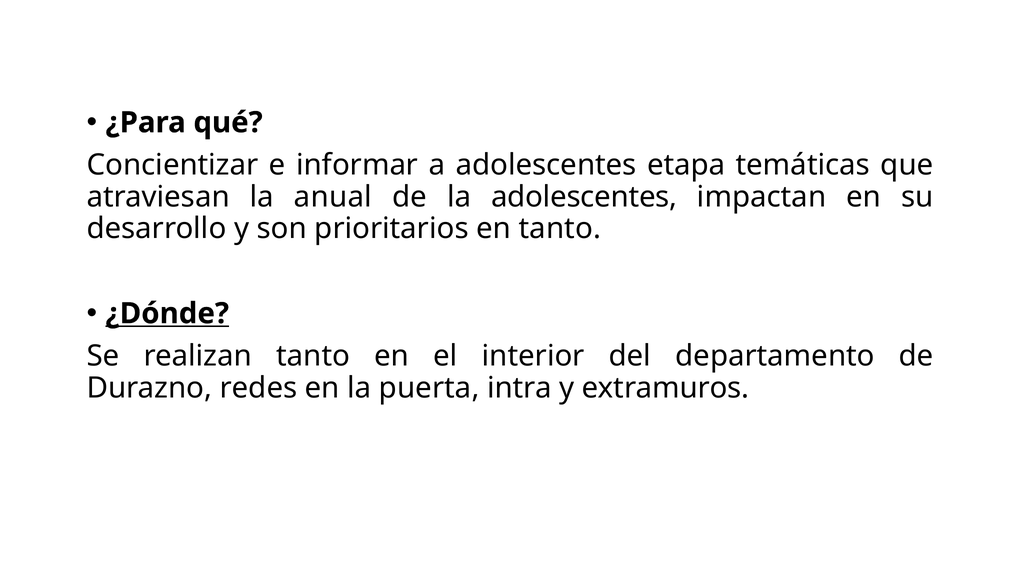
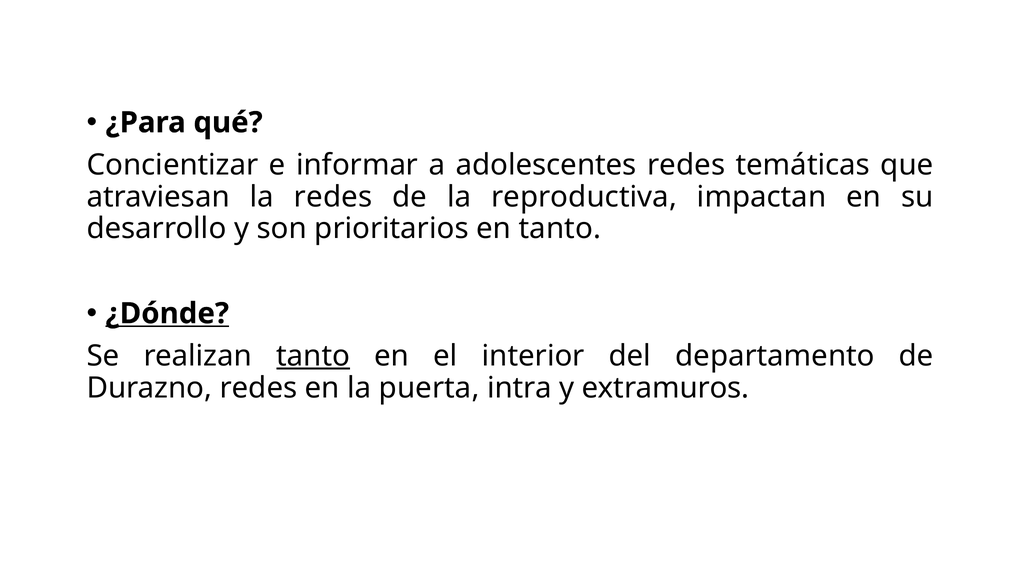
adolescentes etapa: etapa -> redes (686, 165)
la anual: anual -> redes (333, 197)
la adolescentes: adolescentes -> reproductiva (584, 197)
tanto underline: none -> present (313, 356)
